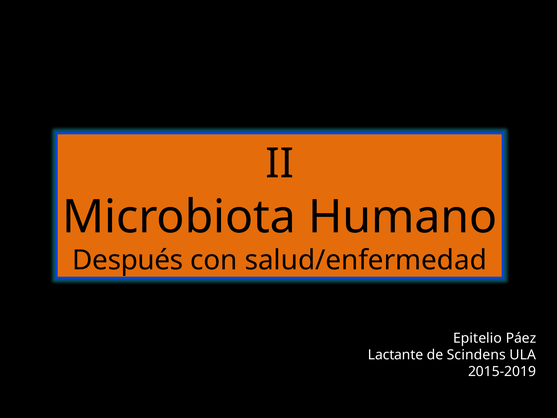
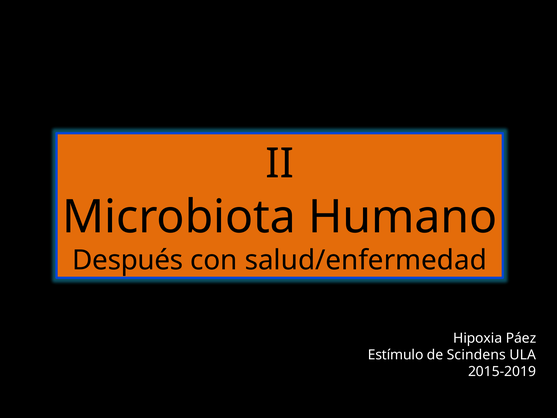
Epitelio: Epitelio -> Hipoxia (478, 338)
Lactante: Lactante -> Estímulo (396, 355)
